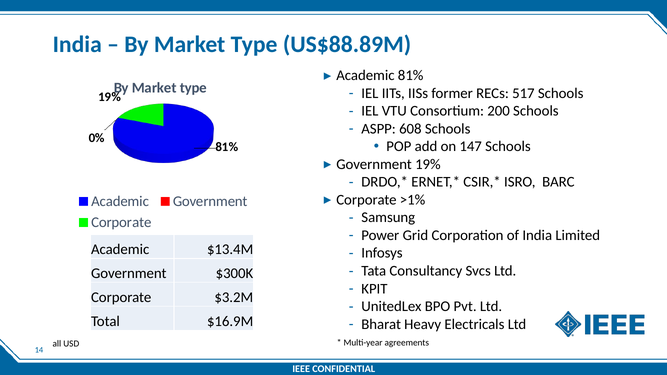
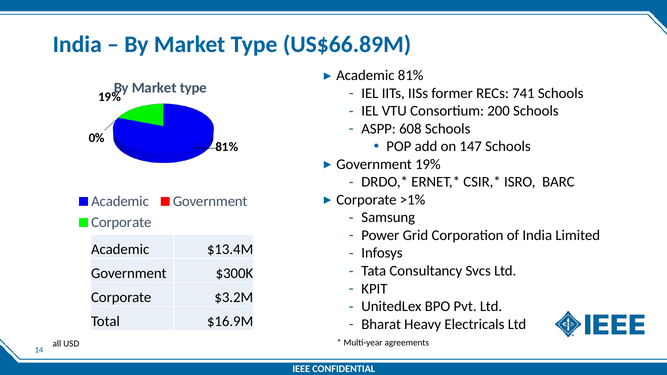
US$88.89M: US$88.89M -> US$66.89M (347, 45)
517: 517 -> 741 (523, 93)
